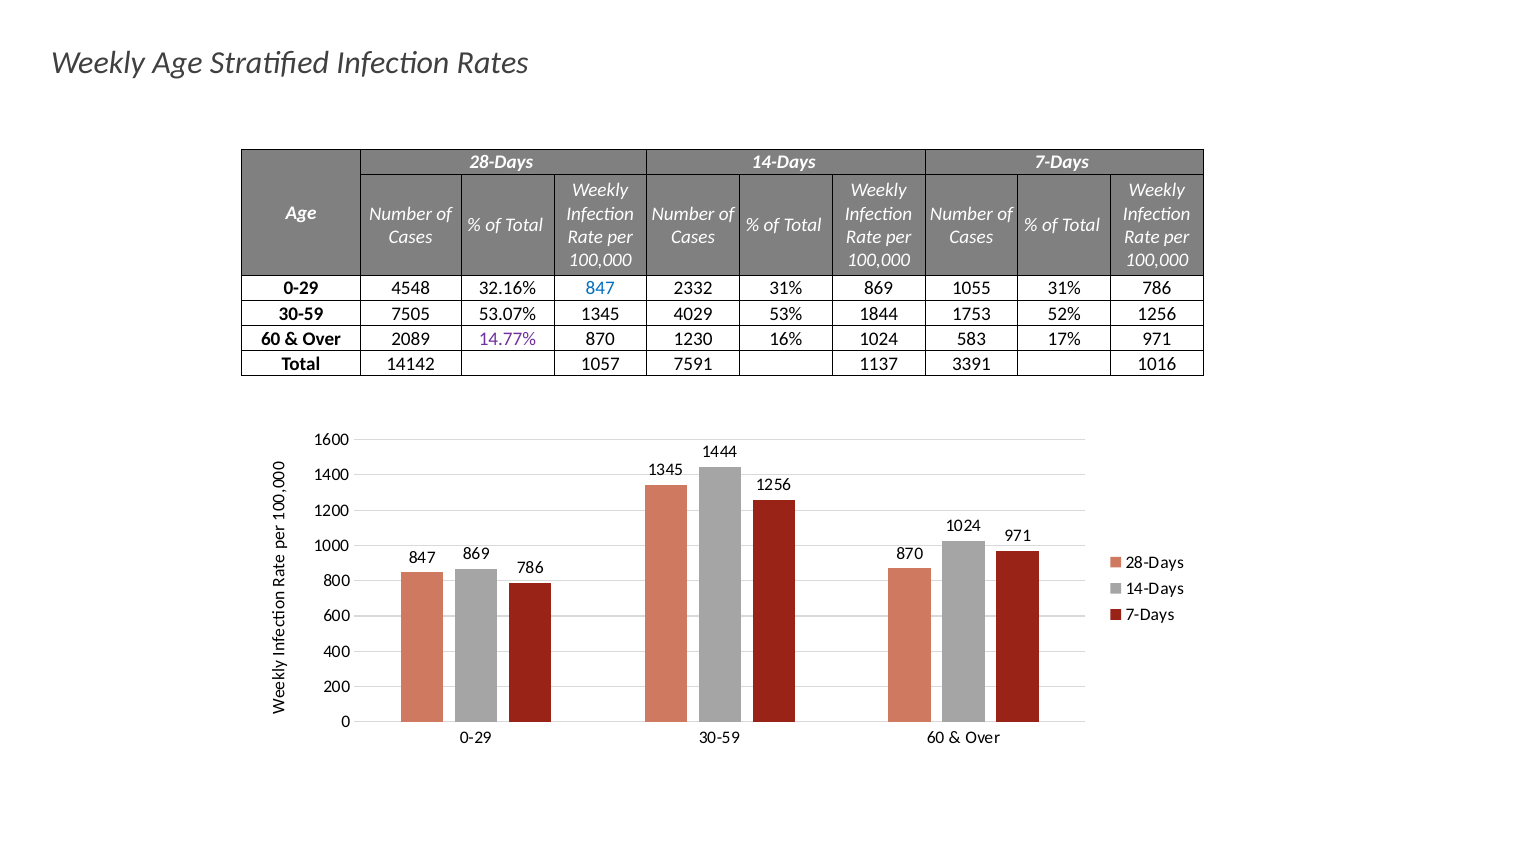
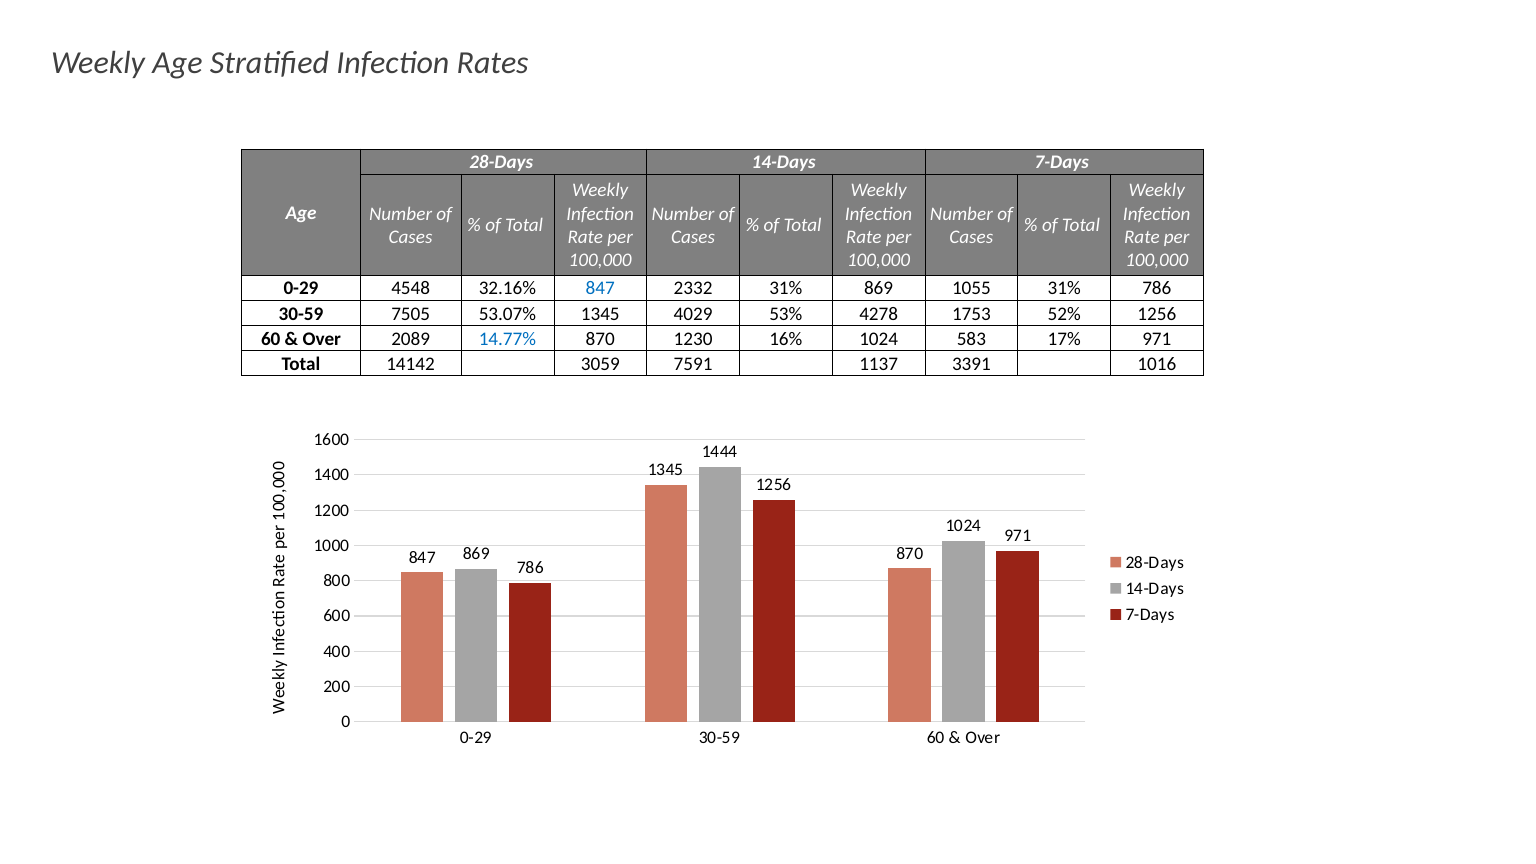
1844: 1844 -> 4278 (879, 314)
14.77% colour: purple -> blue (507, 339)
1057: 1057 -> 3059 (600, 364)
